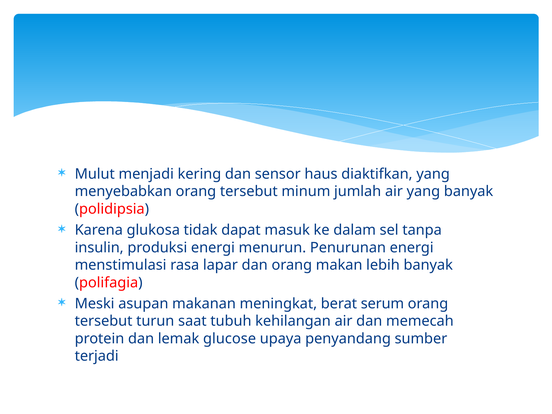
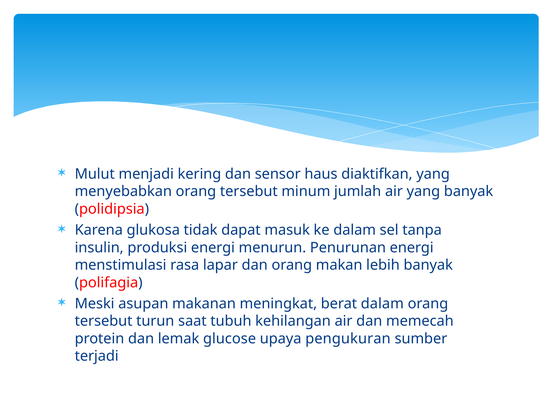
berat serum: serum -> dalam (382, 304)
penyandang: penyandang -> pengukuran (348, 339)
